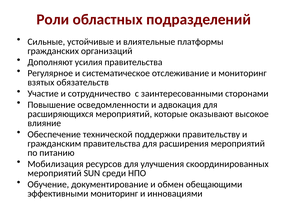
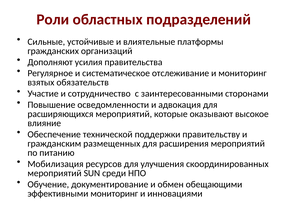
гражданским правительства: правительства -> размещенных (112, 143)
